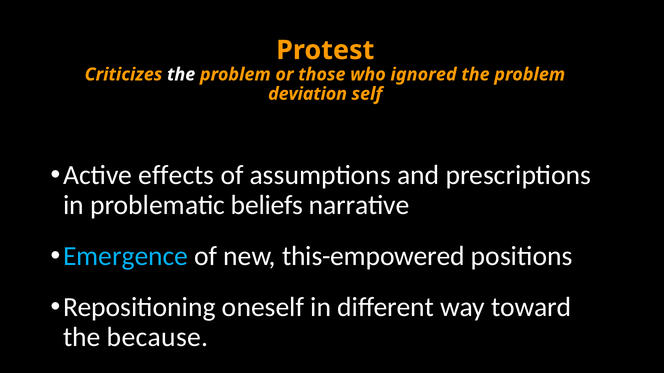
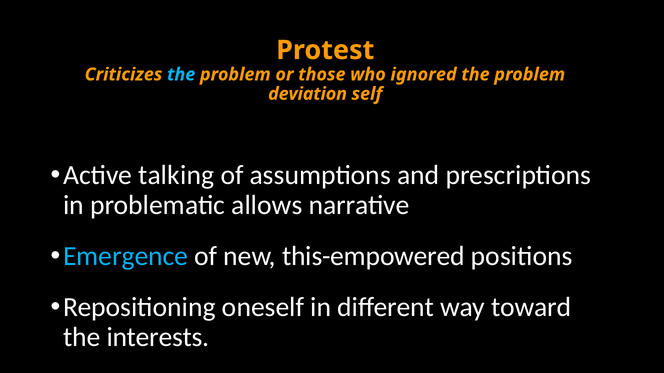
the colour: white -> light blue (181, 75)
effects: effects -> talking (176, 175)
beliefs: beliefs -> allows (267, 205)
because: because -> interests (158, 337)
